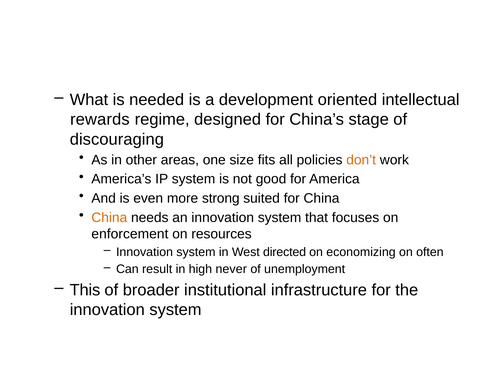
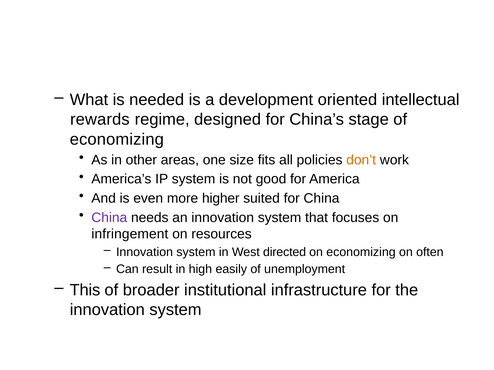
discouraging: discouraging -> economizing (117, 139)
strong: strong -> higher (221, 199)
China colour: orange -> purple (109, 218)
enforcement: enforcement -> infringement (130, 234)
never: never -> easily (231, 270)
